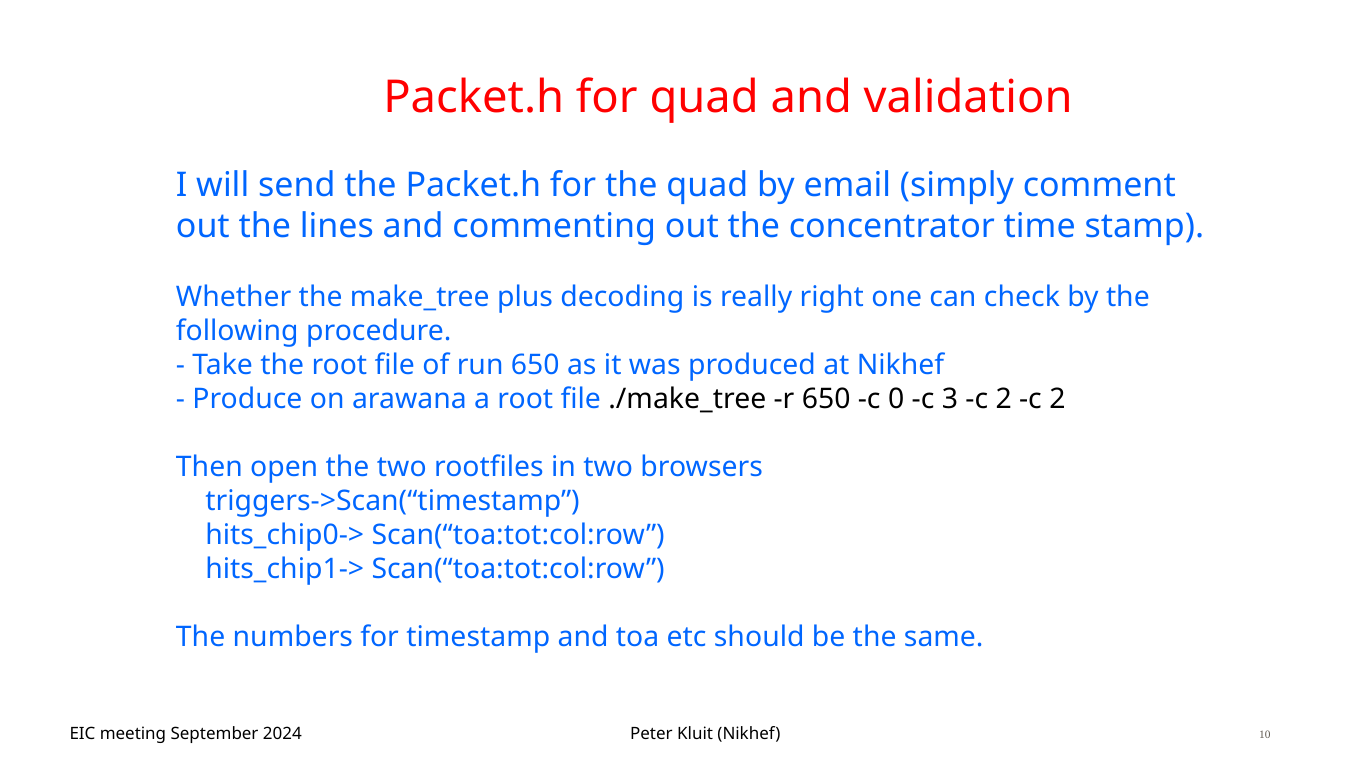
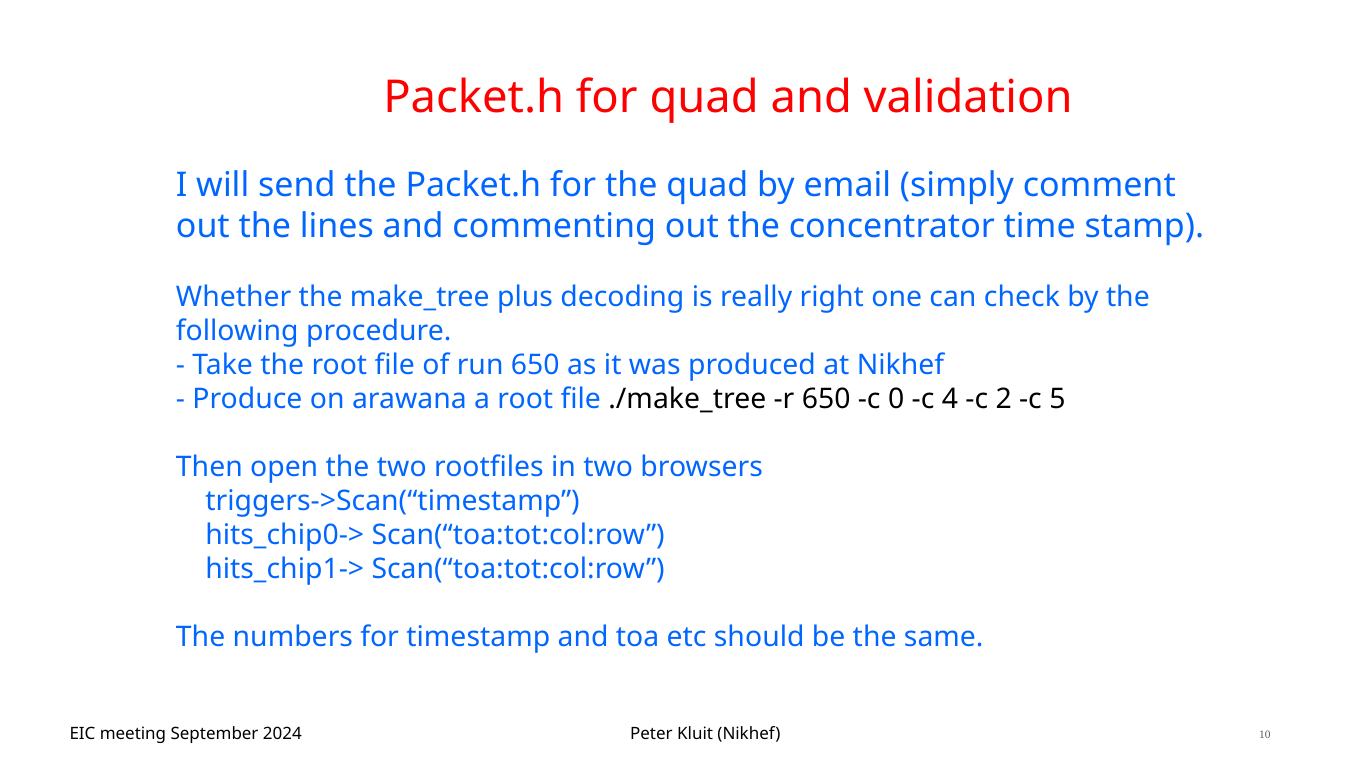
3: 3 -> 4 (950, 399)
2 c 2: 2 -> 5 (1057, 399)
